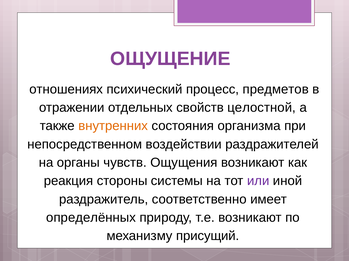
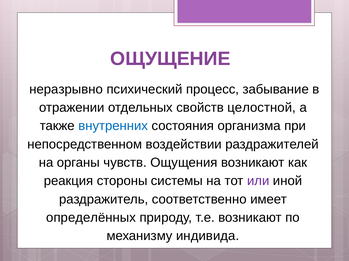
отношениях: отношениях -> неразрывно (66, 90)
предметов: предметов -> забывание (276, 90)
внутренних colour: orange -> blue (113, 126)
присущий: присущий -> индивида (208, 237)
